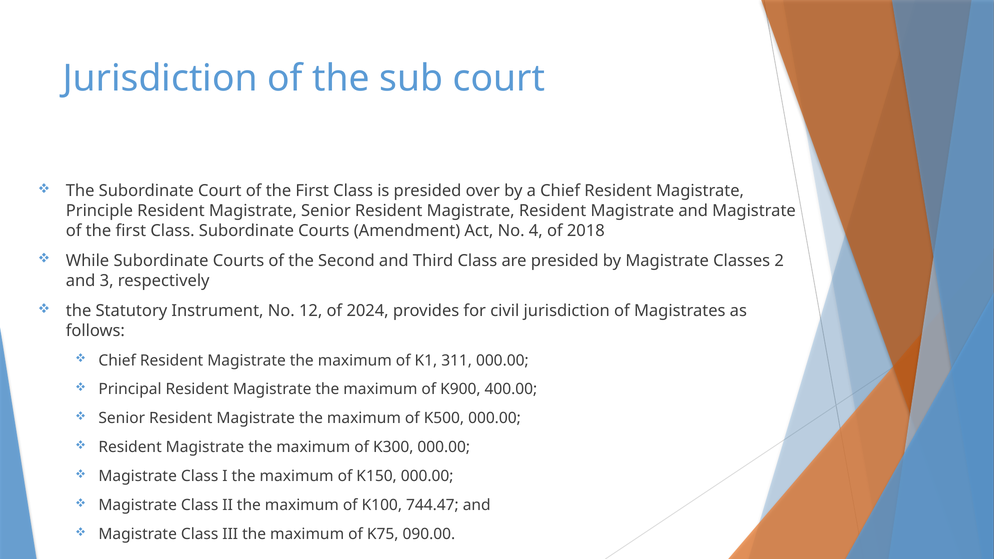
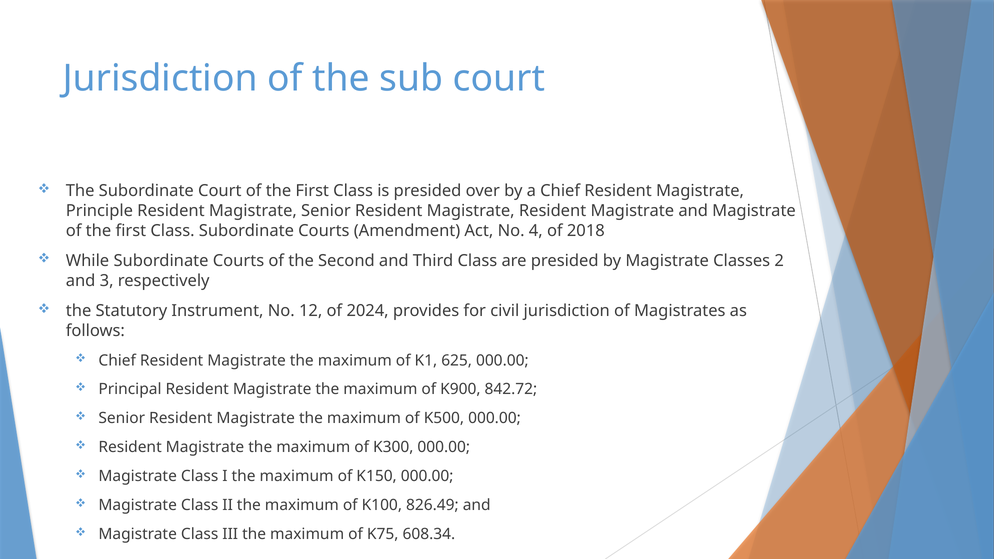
311: 311 -> 625 (457, 360)
400.00: 400.00 -> 842.72 (511, 389)
744.47: 744.47 -> 826.49 (432, 505)
090.00: 090.00 -> 608.34 (429, 534)
